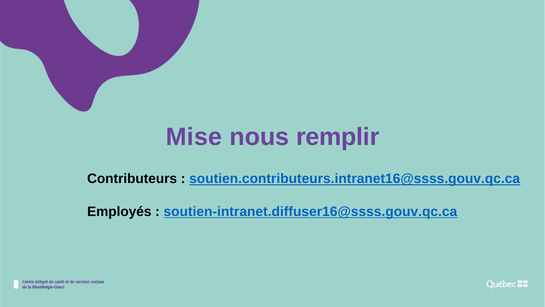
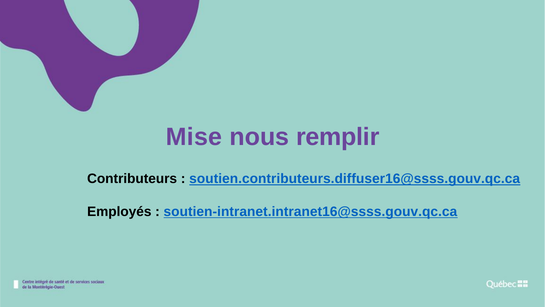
soutien.contributeurs.intranet16@ssss.gouv.qc.ca: soutien.contributeurs.intranet16@ssss.gouv.qc.ca -> soutien.contributeurs.diffuser16@ssss.gouv.qc.ca (355, 179)
soutien-intranet.diffuser16@ssss.gouv.qc.ca: soutien-intranet.diffuser16@ssss.gouv.qc.ca -> soutien-intranet.intranet16@ssss.gouv.qc.ca (310, 211)
